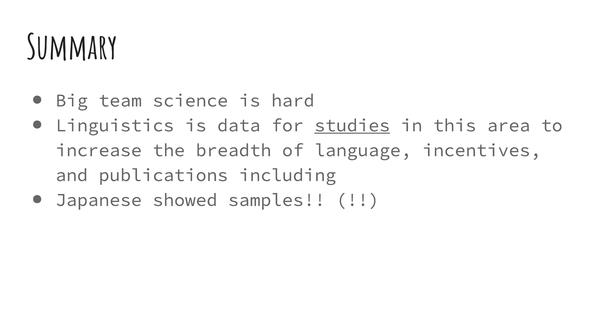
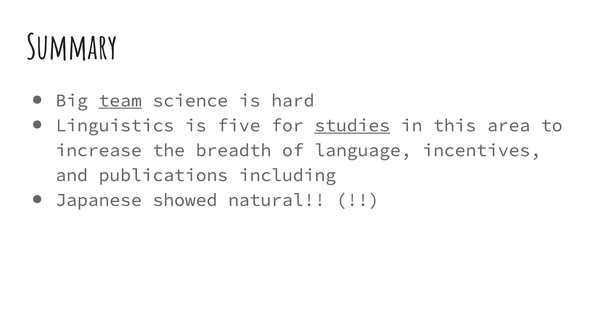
team underline: none -> present (120, 100)
data: data -> five (239, 125)
samples: samples -> natural (277, 200)
